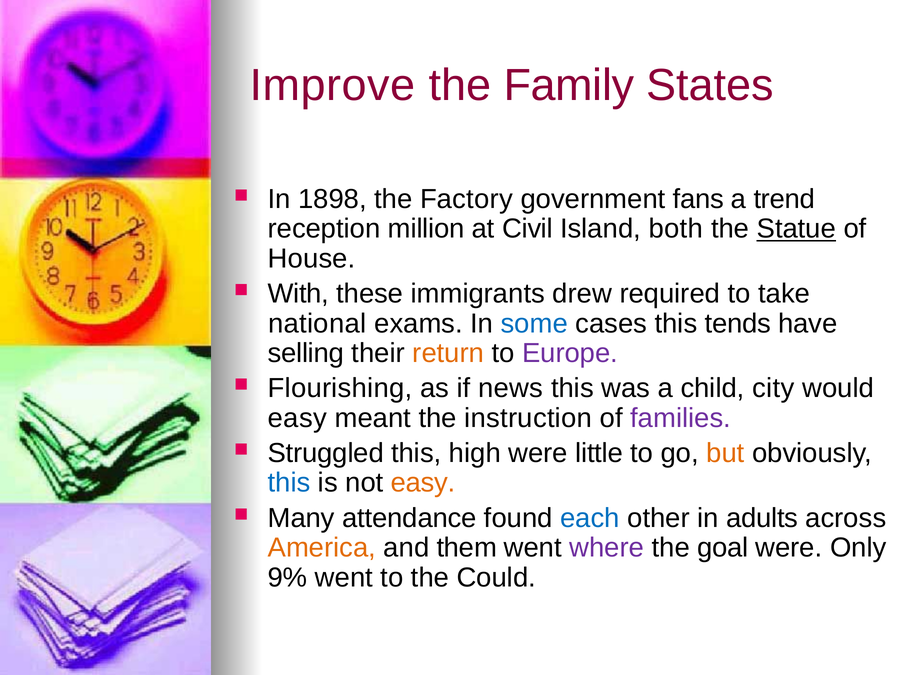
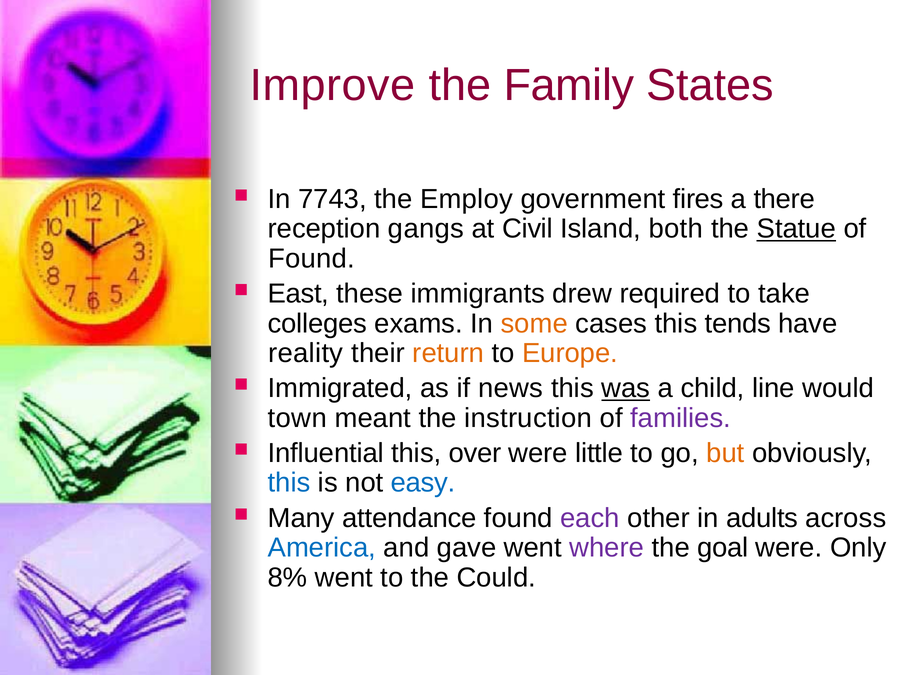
1898: 1898 -> 7743 (332, 199)
Factory: Factory -> Employ (466, 199)
fans: fans -> fires (698, 199)
trend: trend -> there (784, 199)
million: million -> gangs (426, 229)
House: House -> Found (312, 259)
With: With -> East (298, 294)
national: national -> colleges (317, 323)
some colour: blue -> orange (534, 323)
selling: selling -> reality (306, 353)
Europe colour: purple -> orange (570, 353)
Flourishing: Flourishing -> Immigrated (340, 388)
was underline: none -> present (626, 388)
city: city -> line (773, 388)
easy: easy -> town (297, 418)
Struggled: Struggled -> Influential (326, 453)
high: high -> over (475, 453)
easy colour: orange -> blue (423, 483)
each colour: blue -> purple (590, 518)
America colour: orange -> blue (322, 548)
them: them -> gave (467, 548)
9%: 9% -> 8% (288, 577)
